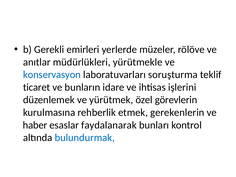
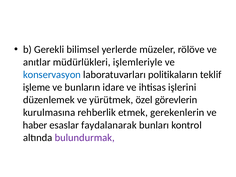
emirleri: emirleri -> bilimsel (83, 50)
yürütmekle: yürütmekle -> işlemleriyle (138, 62)
soruşturma: soruşturma -> politikaların (173, 75)
ticaret: ticaret -> işleme (37, 87)
bulundurmak colour: blue -> purple (85, 138)
